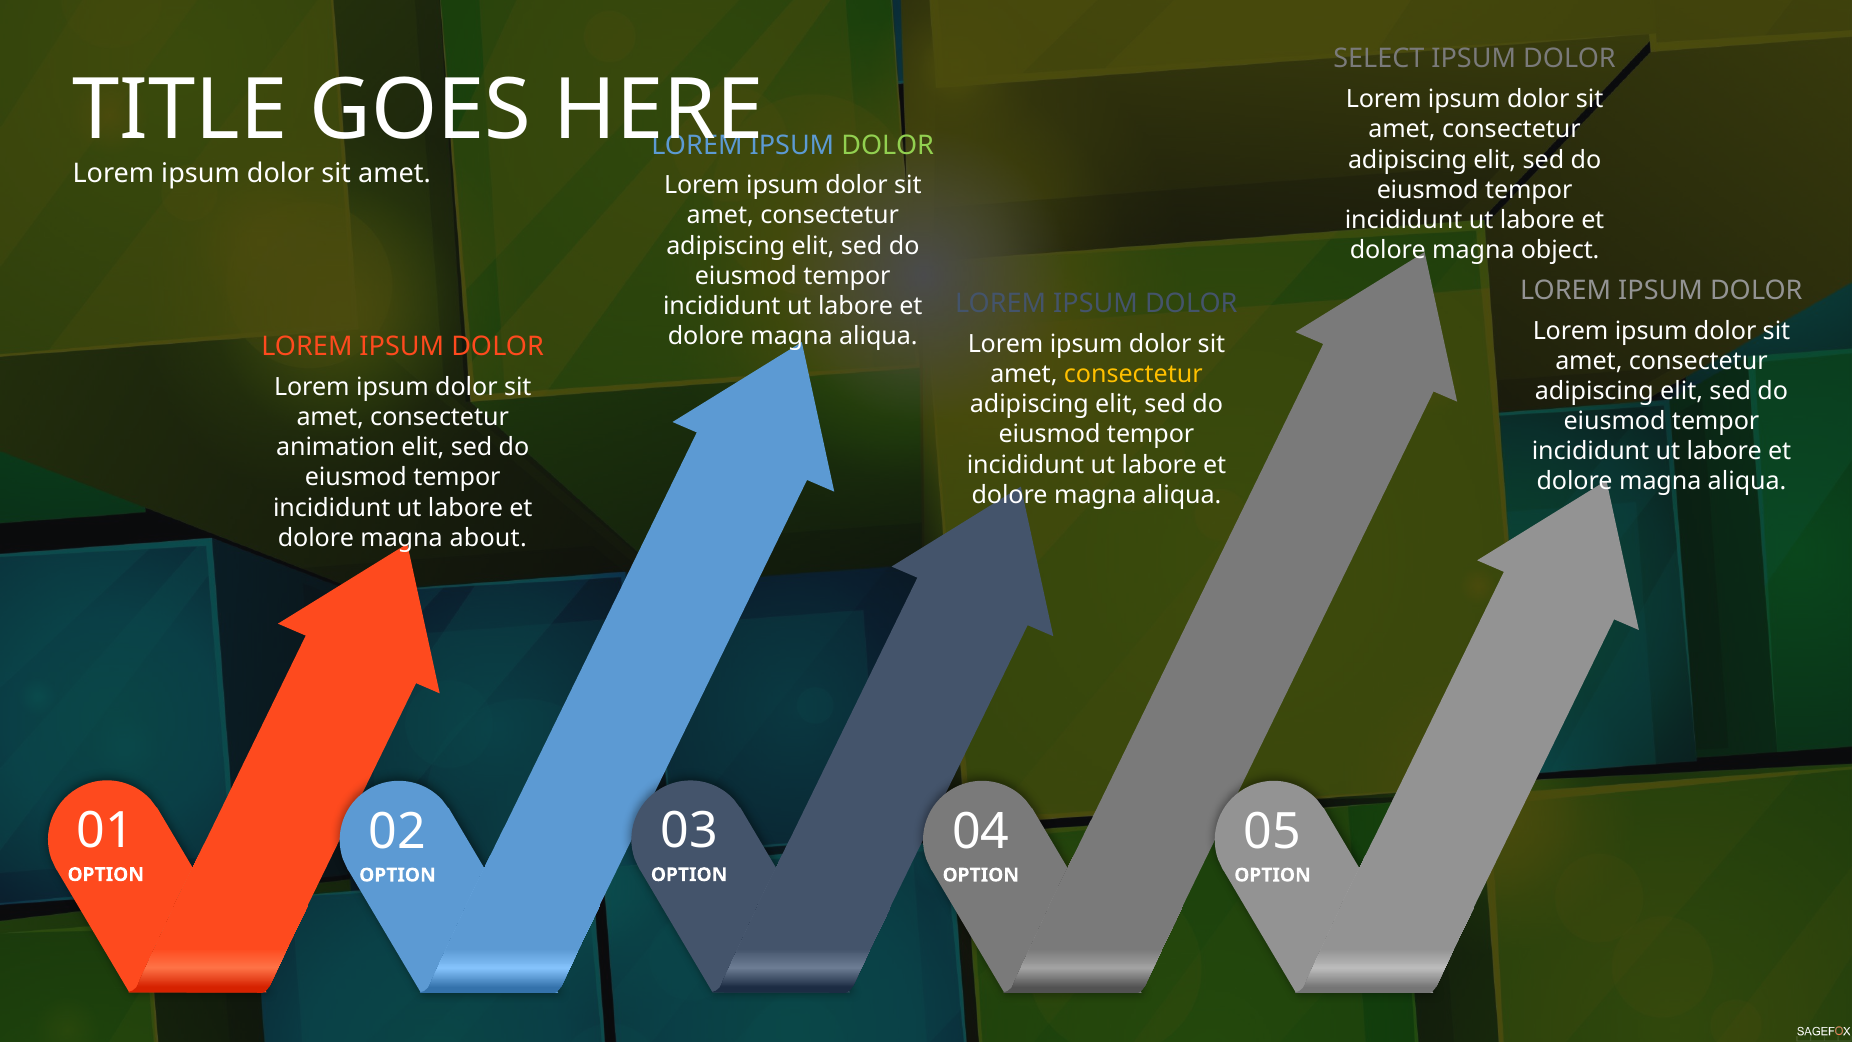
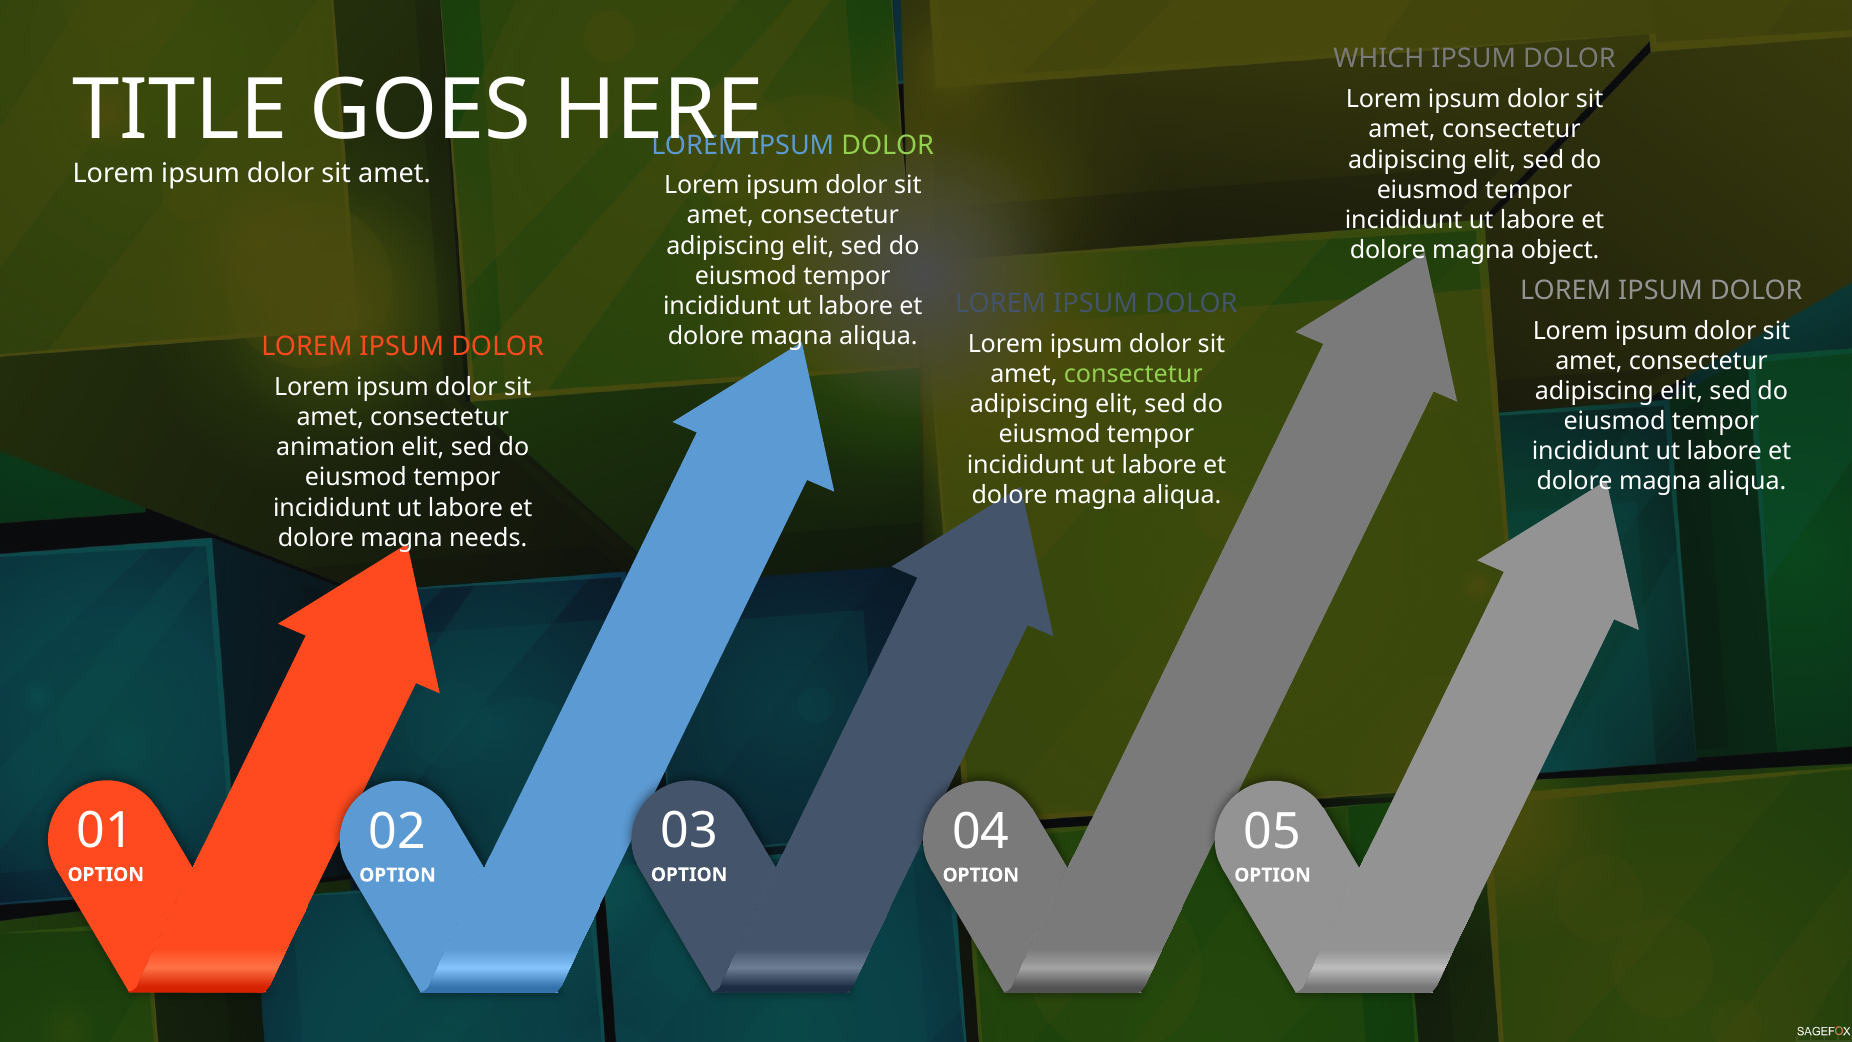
SELECT: SELECT -> WHICH (1379, 59)
consectetur colour: yellow -> light green (1133, 374)
about: about -> needs (488, 538)
